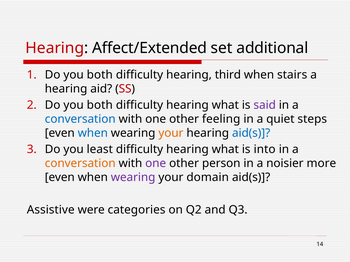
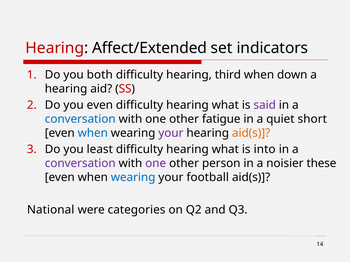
additional: additional -> indicators (272, 48)
stairs: stairs -> down (292, 75)
both: both -> even (100, 105)
feeling: feeling -> fatigue (221, 119)
steps: steps -> short (312, 119)
your colour: orange -> purple (171, 133)
aid(s colour: blue -> orange (251, 133)
conversation colour: orange -> purple (80, 164)
more: more -> these (321, 164)
wearing colour: purple -> blue (133, 178)
domain: domain -> football (208, 178)
Assistive: Assistive -> National (51, 210)
